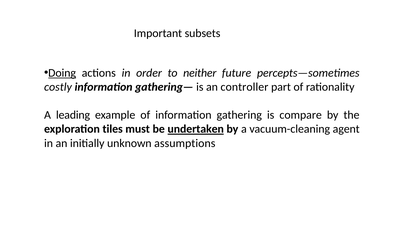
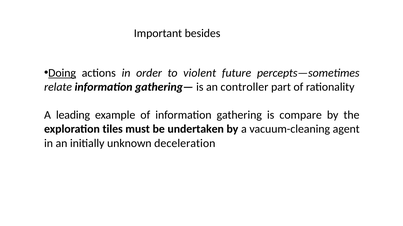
subsets: subsets -> besides (203, 34)
neither: neither -> violent (200, 73)
costly: costly -> relate (58, 87)
undertaken underline: present -> none (196, 130)
assumptions: assumptions -> deceleration (185, 144)
